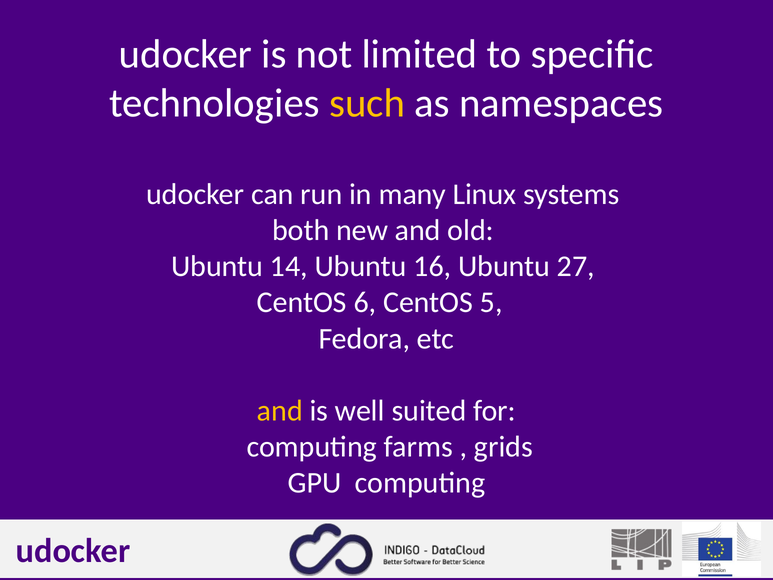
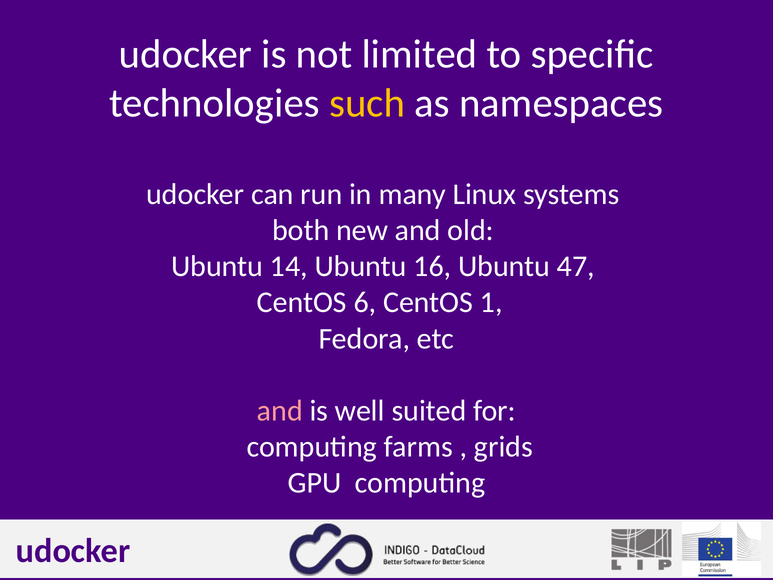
27: 27 -> 47 (576, 266)
5: 5 -> 1 (491, 302)
and colour: yellow -> pink (280, 411)
